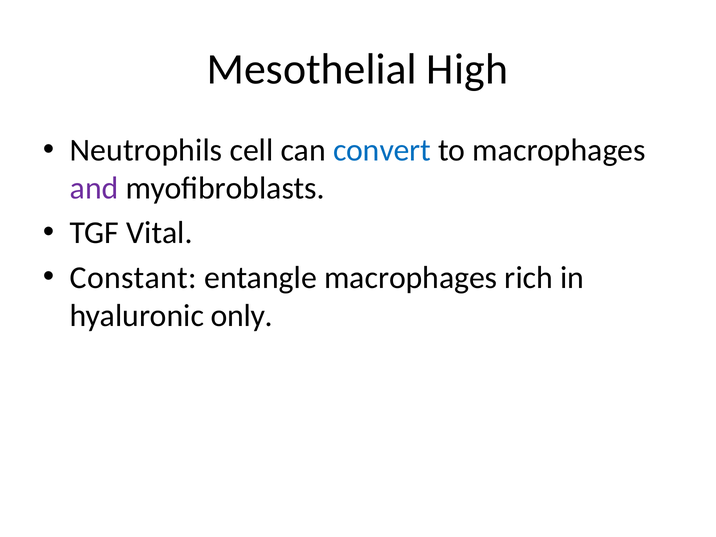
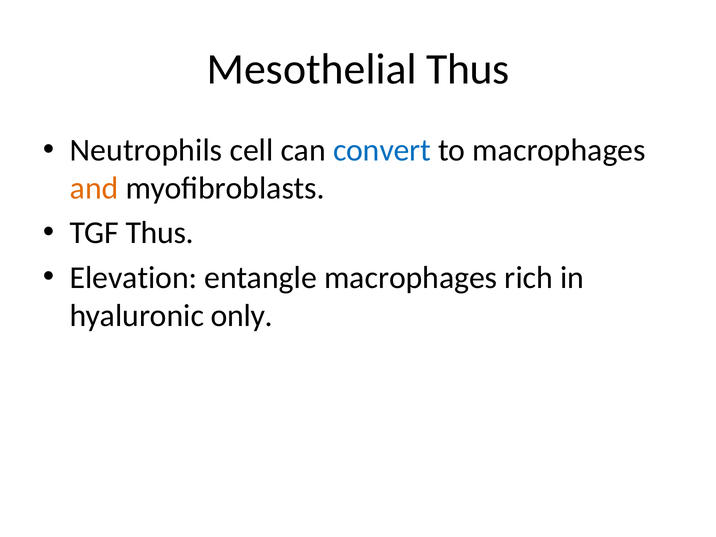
Mesothelial High: High -> Thus (468, 69)
and colour: purple -> orange (94, 188)
TGF Vital: Vital -> Thus (160, 233)
Constant: Constant -> Elevation (134, 278)
